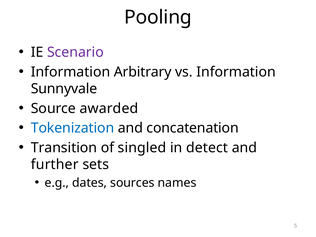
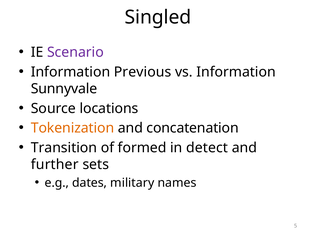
Pooling: Pooling -> Singled (158, 17)
Arbitrary: Arbitrary -> Previous (143, 72)
awarded: awarded -> locations (109, 108)
Tokenization colour: blue -> orange (73, 128)
singled: singled -> formed (142, 148)
sources: sources -> military (132, 183)
